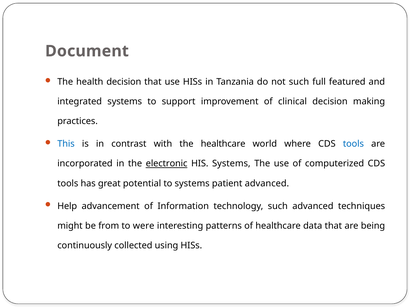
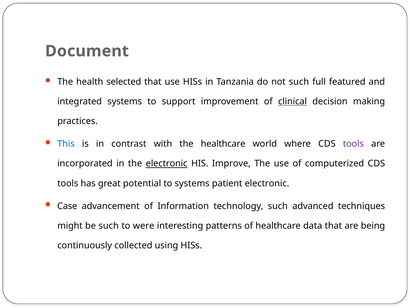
health decision: decision -> selected (124, 82)
clinical underline: none -> present (293, 101)
tools colour: blue -> purple (353, 144)
HIS Systems: Systems -> Improve (231, 163)
patient advanced: advanced -> electronic (267, 183)
Help: Help -> Case (67, 206)
be from: from -> such (109, 225)
